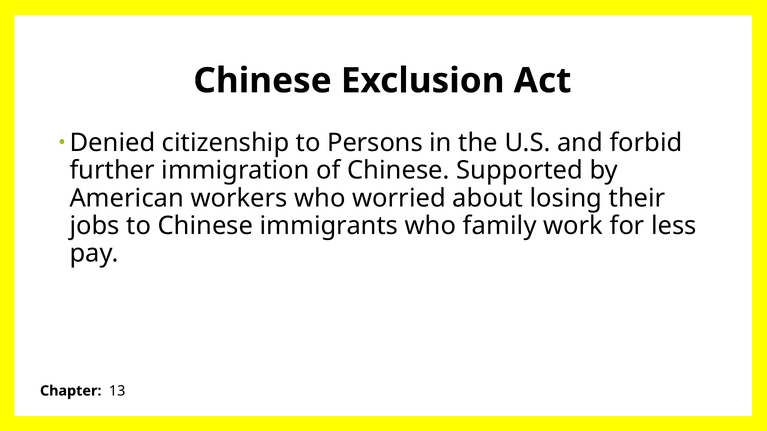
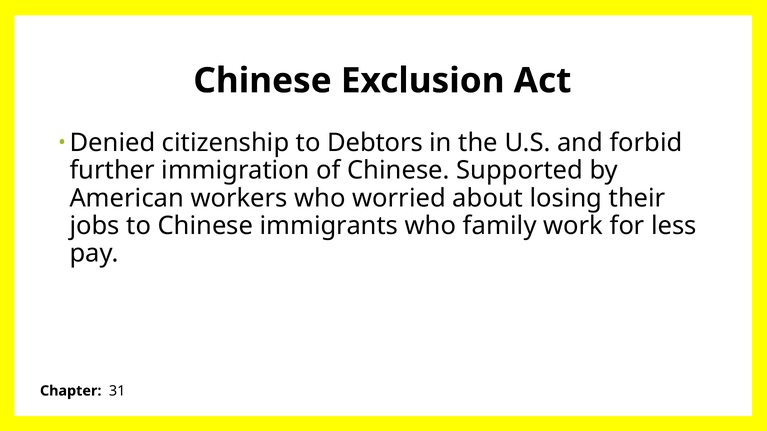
Persons: Persons -> Debtors (375, 143)
13: 13 -> 31 (117, 391)
